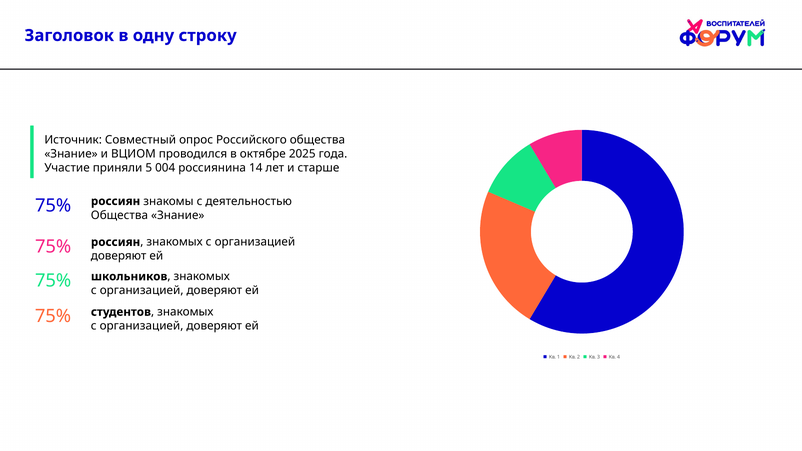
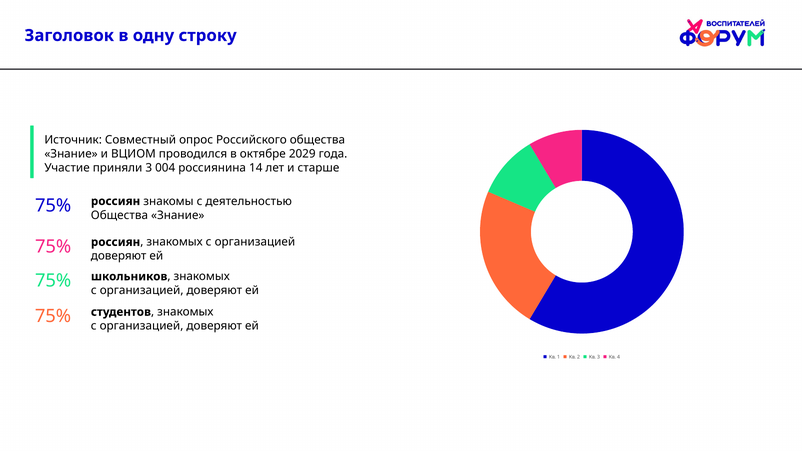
2025: 2025 -> 2029 (302, 154)
приняли 5: 5 -> 3 (149, 168)
